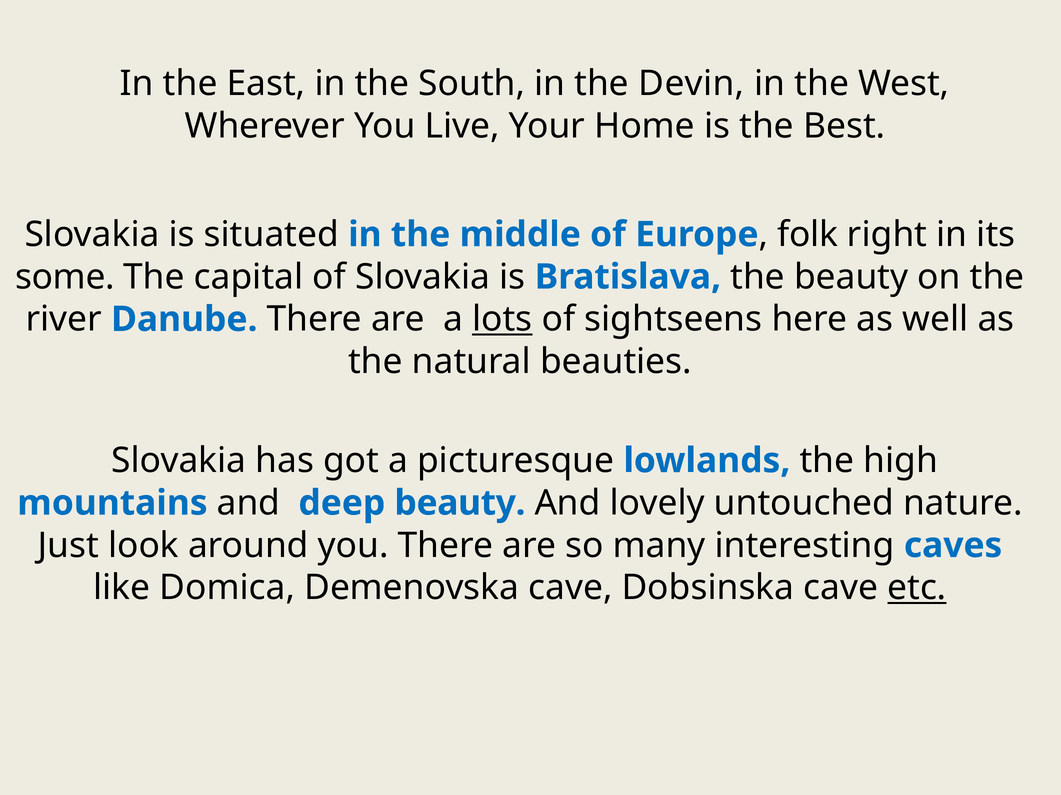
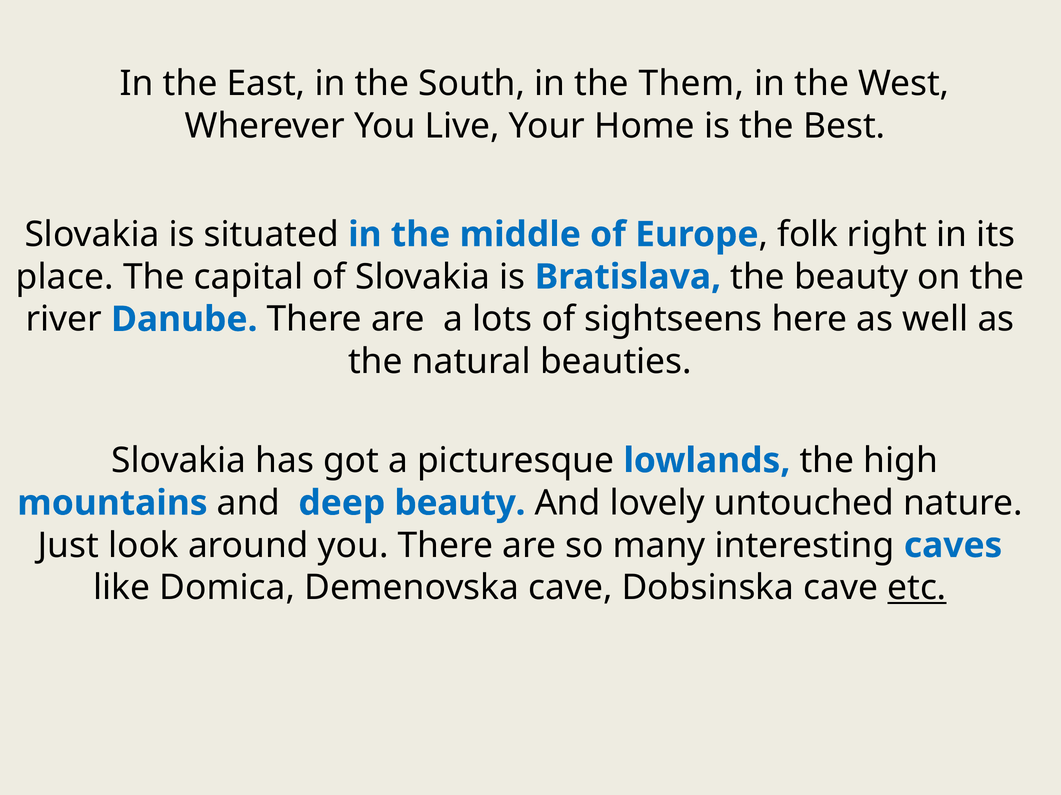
Devin: Devin -> Them (691, 84)
some: some -> place (65, 277)
lots underline: present -> none (502, 320)
